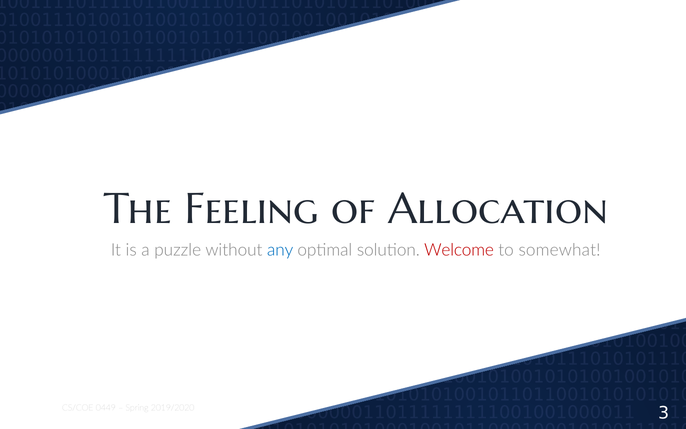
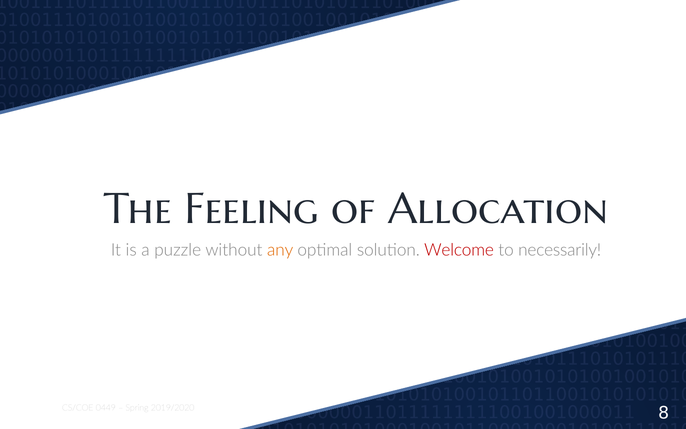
any colour: blue -> orange (280, 250)
somewhat: somewhat -> necessarily (560, 250)
3: 3 -> 8 (664, 413)
